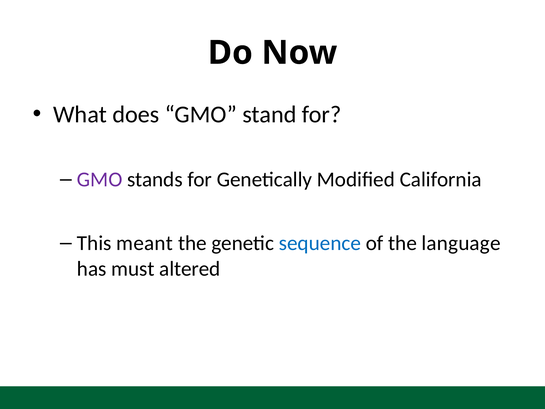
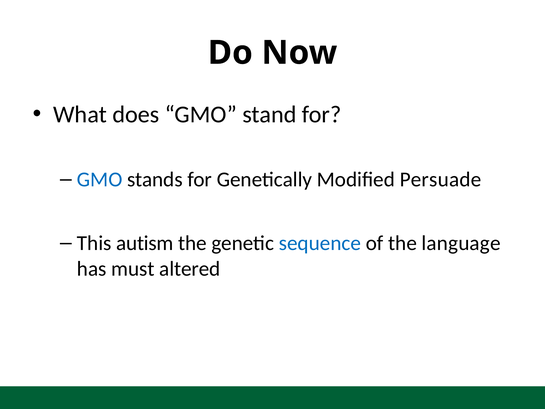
GMO colour: purple -> blue (100, 180)
California: California -> Persuade (441, 180)
meant: meant -> autism (145, 243)
